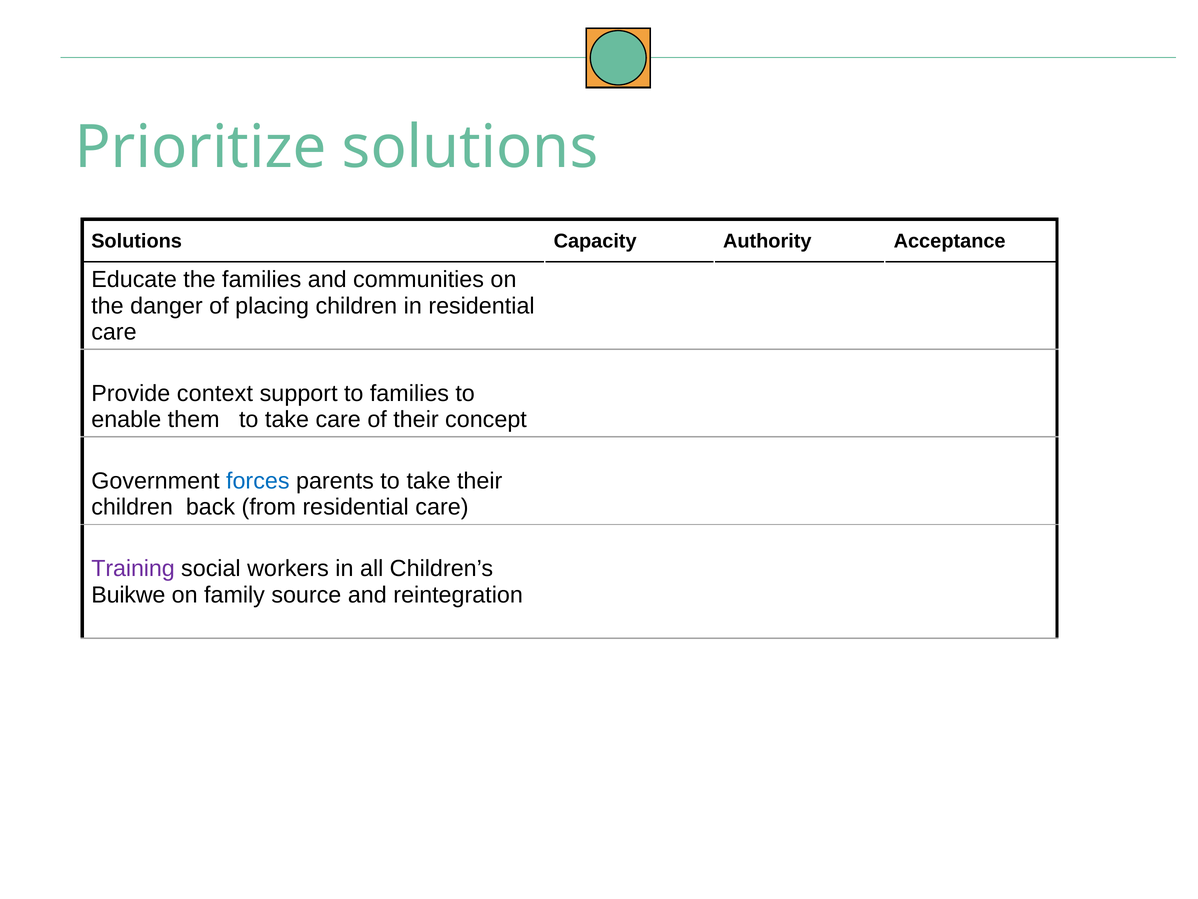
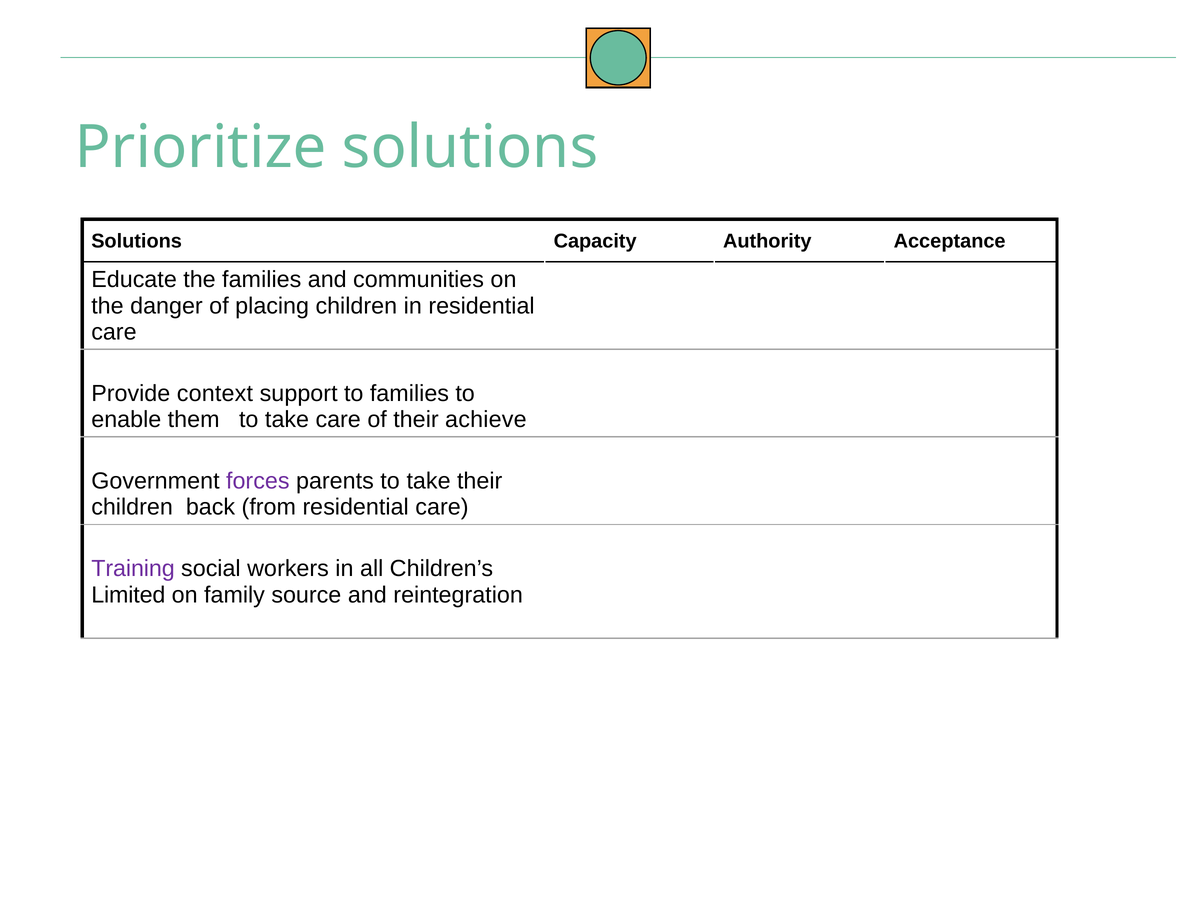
concept: concept -> achieve (486, 419)
forces colour: blue -> purple (258, 481)
Buikwe: Buikwe -> Limited (128, 595)
